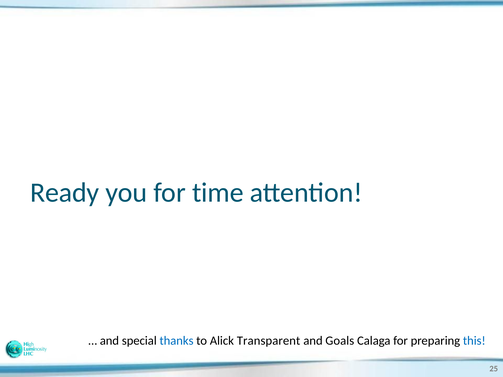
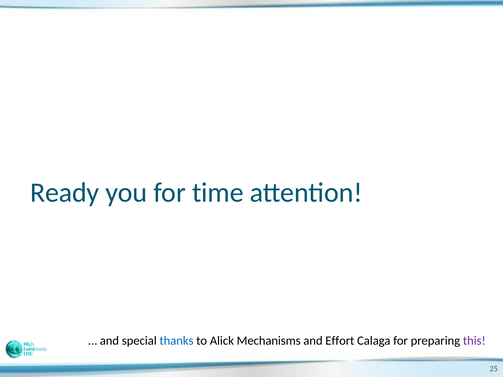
Transparent: Transparent -> Mechanisms (269, 341)
Goals: Goals -> Effort (340, 341)
this colour: blue -> purple (474, 341)
